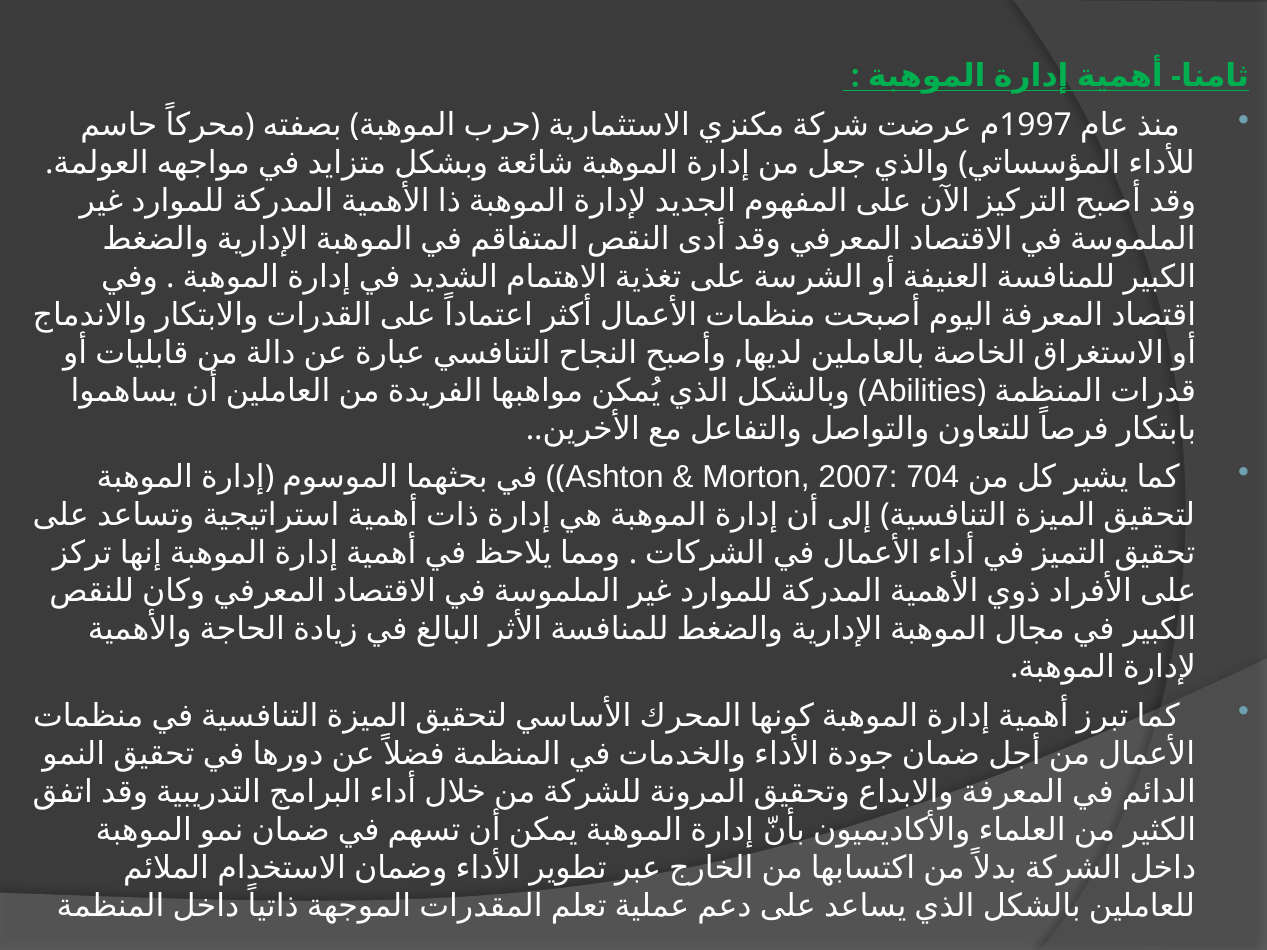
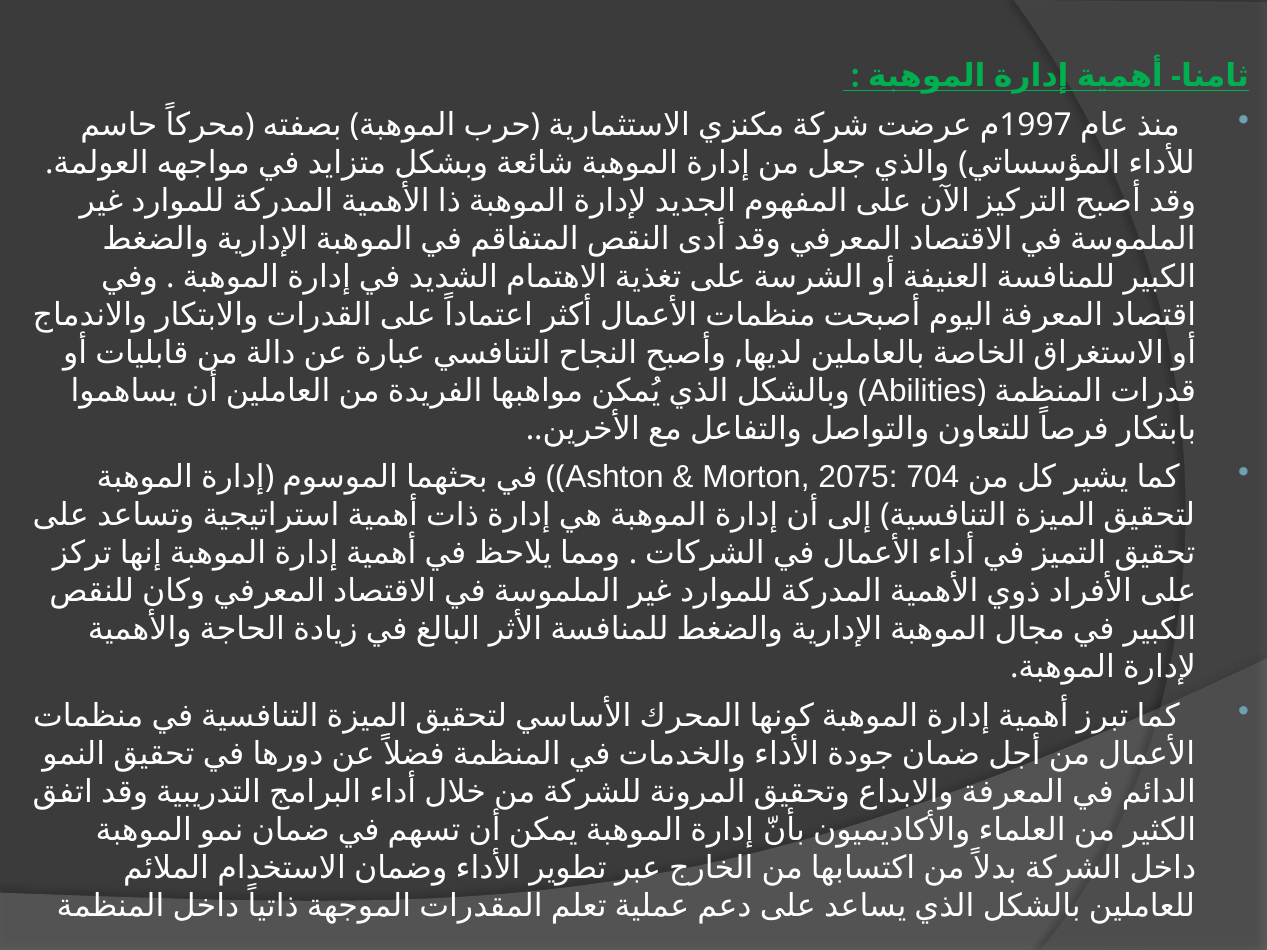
2007: 2007 -> 2075 (858, 477)
